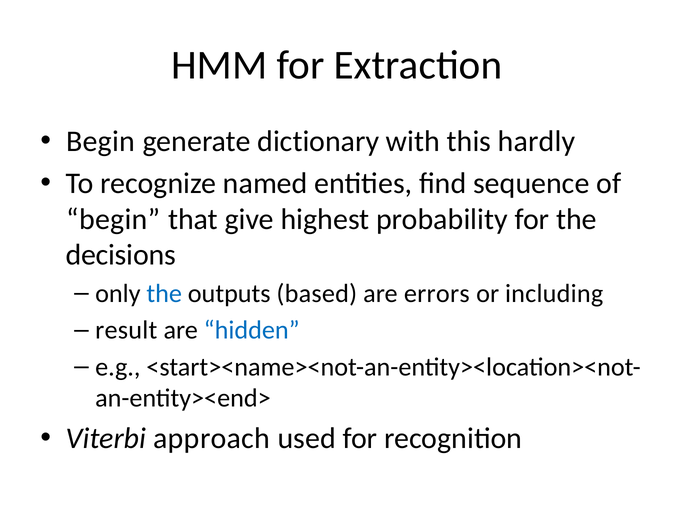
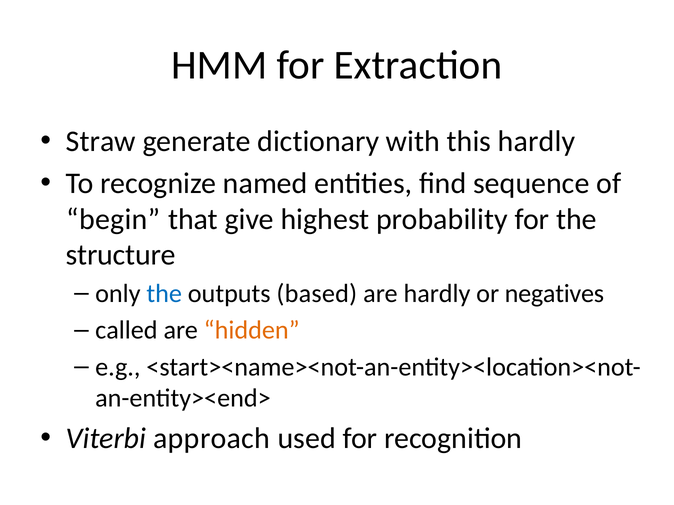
Begin: Begin -> Straw (101, 141)
decisions: decisions -> structure (121, 255)
are errors: errors -> hardly (437, 294)
including: including -> negatives (554, 294)
result: result -> called (126, 331)
hidden colour: blue -> orange (252, 331)
